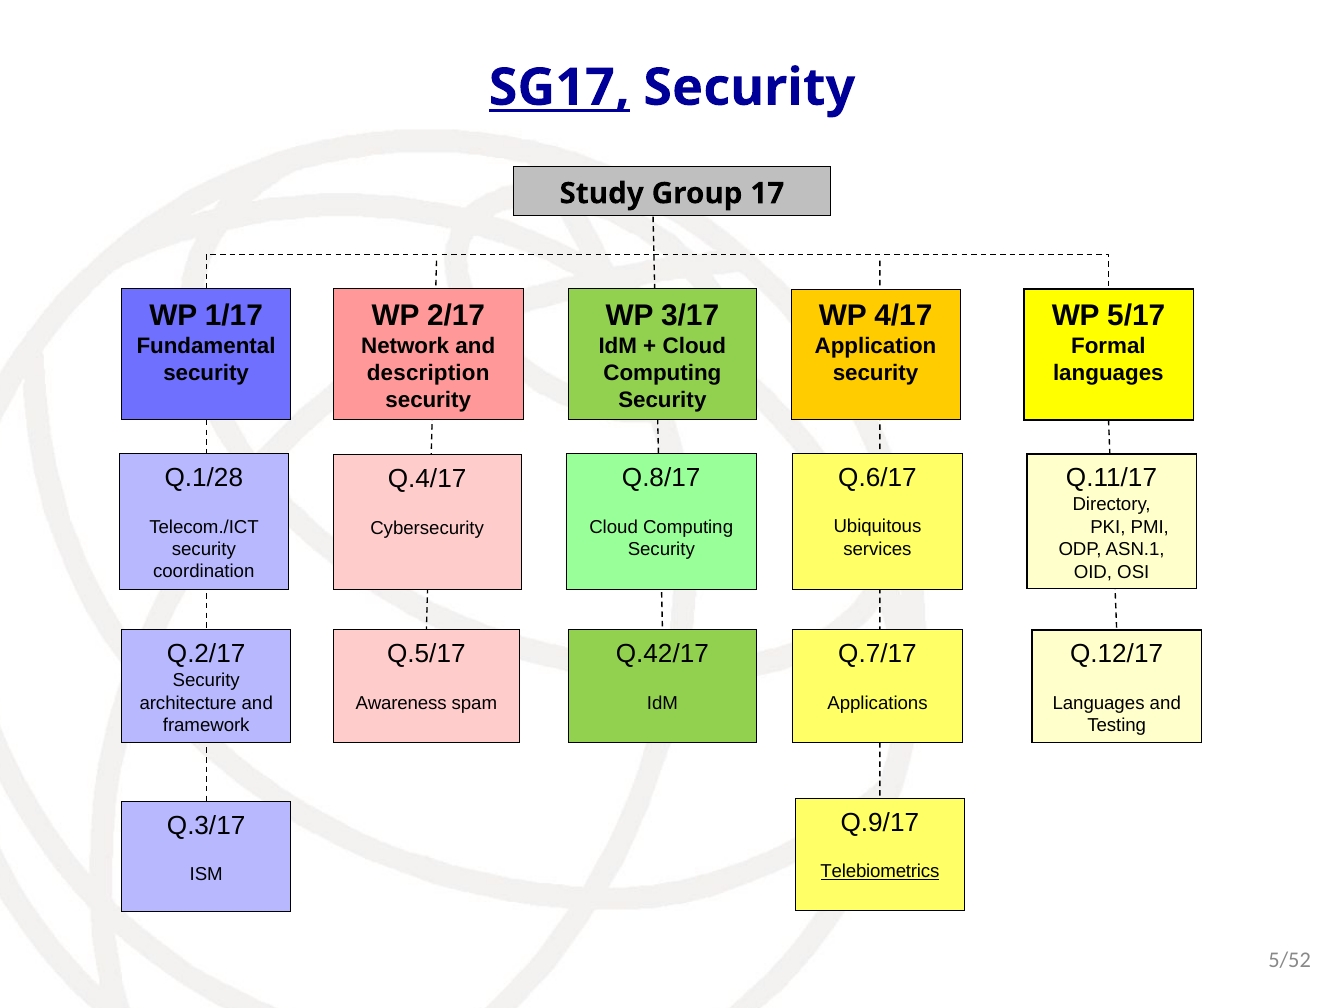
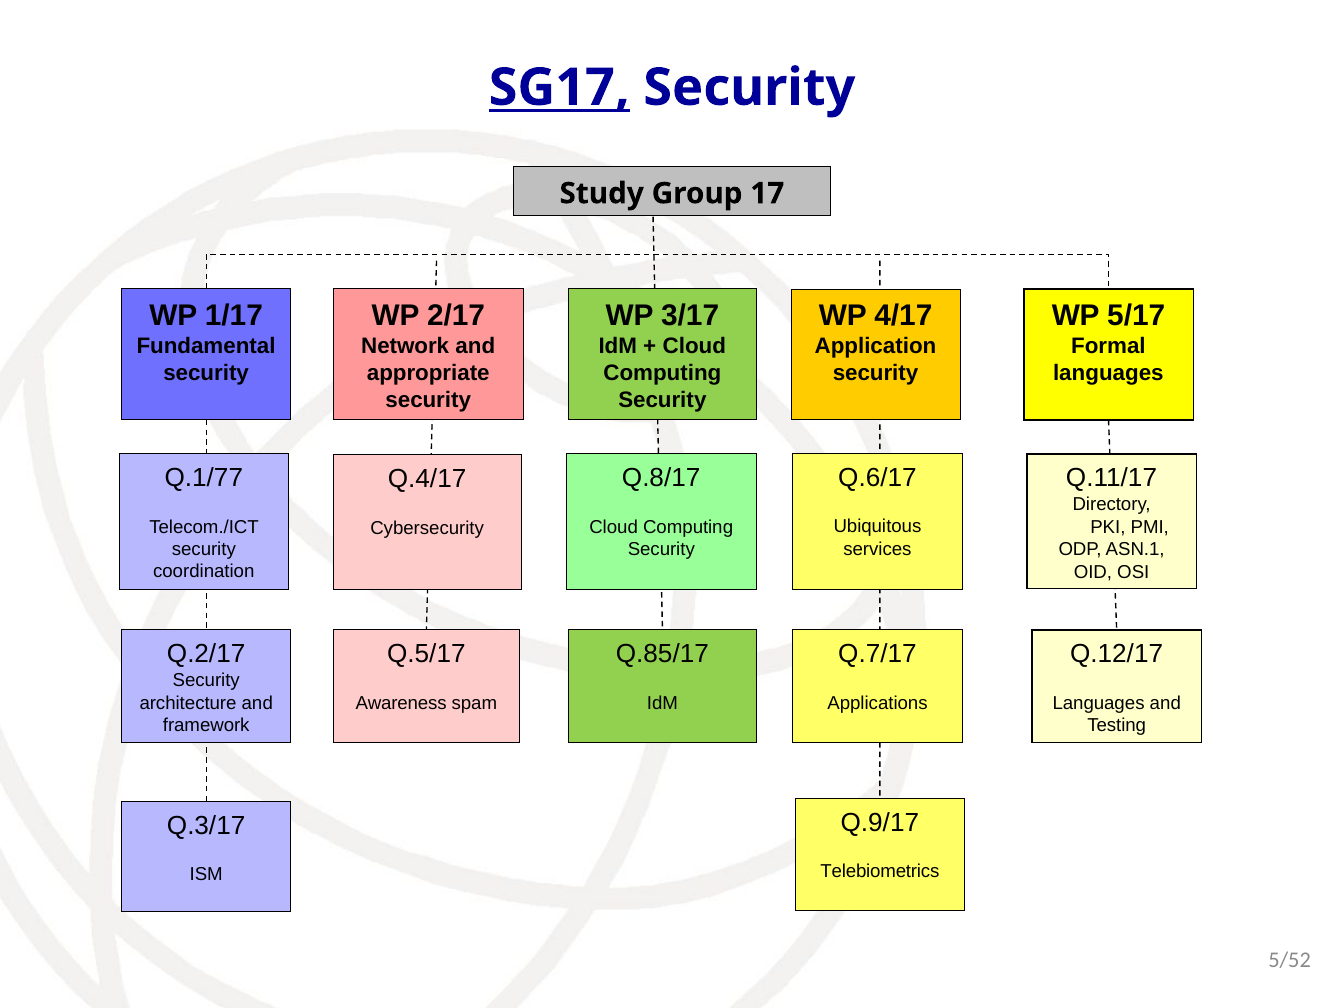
description: description -> appropriate (428, 373)
Q.1/28: Q.1/28 -> Q.1/77 (204, 478)
Q.42/17: Q.42/17 -> Q.85/17 (662, 654)
Telebiometrics underline: present -> none (880, 872)
